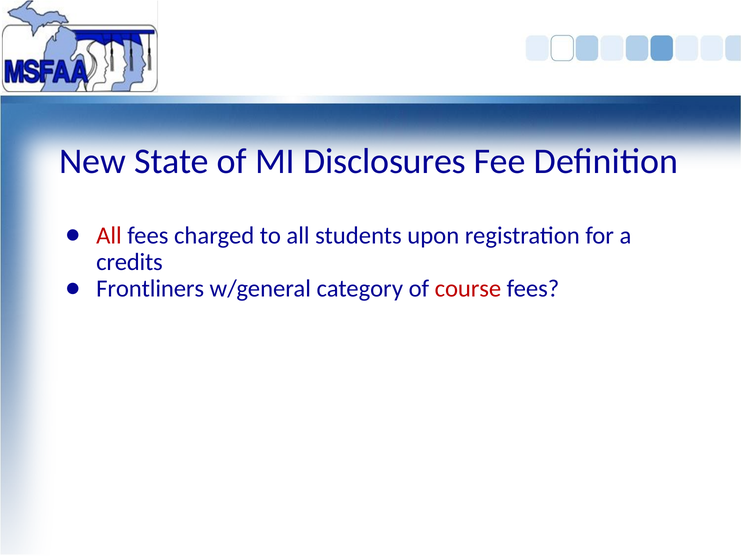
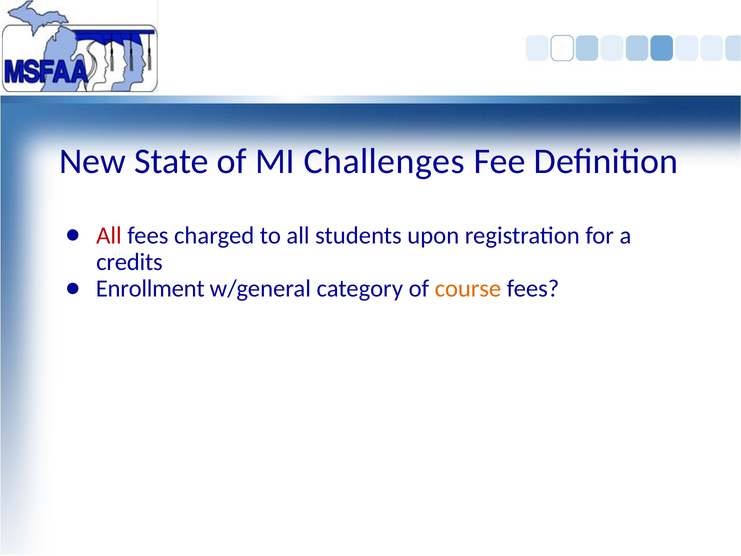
Disclosures: Disclosures -> Challenges (384, 161)
Frontliners: Frontliners -> Enrollment (150, 289)
course colour: red -> orange (468, 289)
